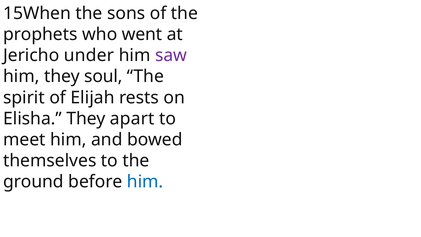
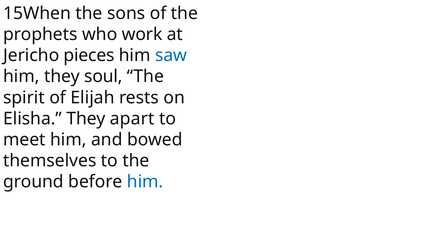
went: went -> work (142, 34)
under: under -> pieces (89, 55)
saw colour: purple -> blue (171, 55)
